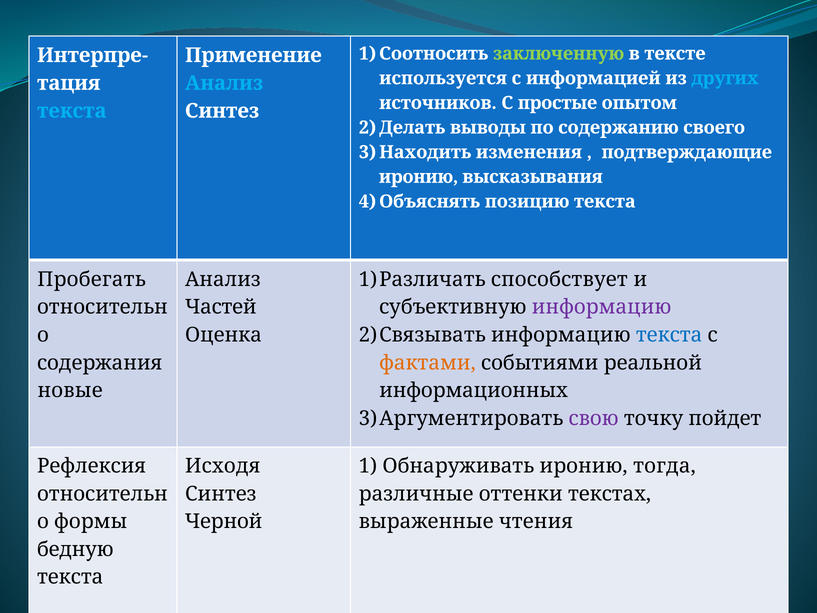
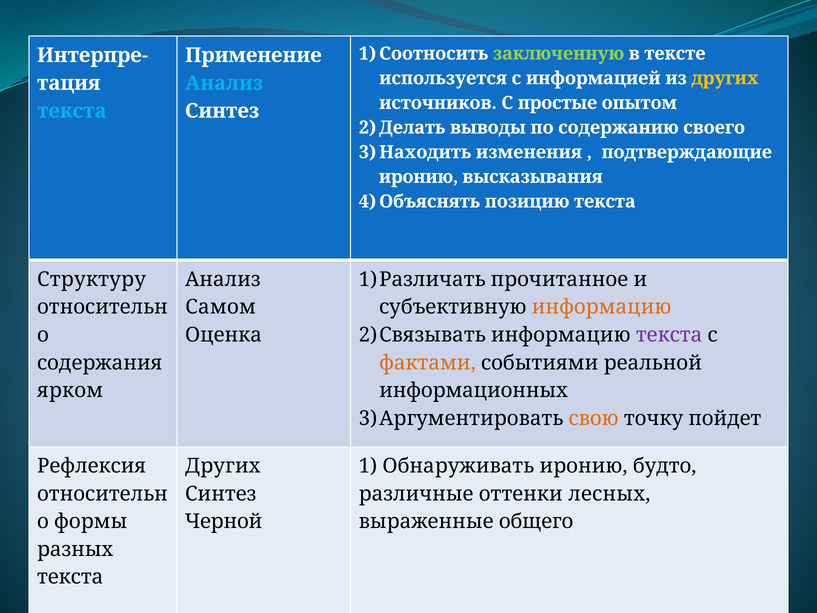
других colour: light blue -> yellow (725, 78)
Пробегать: Пробегать -> Структуру (91, 279)
способствует: способствует -> прочитанное (559, 279)
Частей: Частей -> Самом (221, 307)
информацию colour: purple -> orange (602, 307)
текста colour: blue -> purple (669, 335)
новые: новые -> ярком (70, 390)
свою colour: purple -> orange (594, 418)
Исходя: Исходя -> Других (223, 466)
тогда: тогда -> будто (665, 466)
текстах: текстах -> лесных (609, 494)
чтения: чтения -> общего (536, 521)
бедную: бедную -> разных (75, 549)
